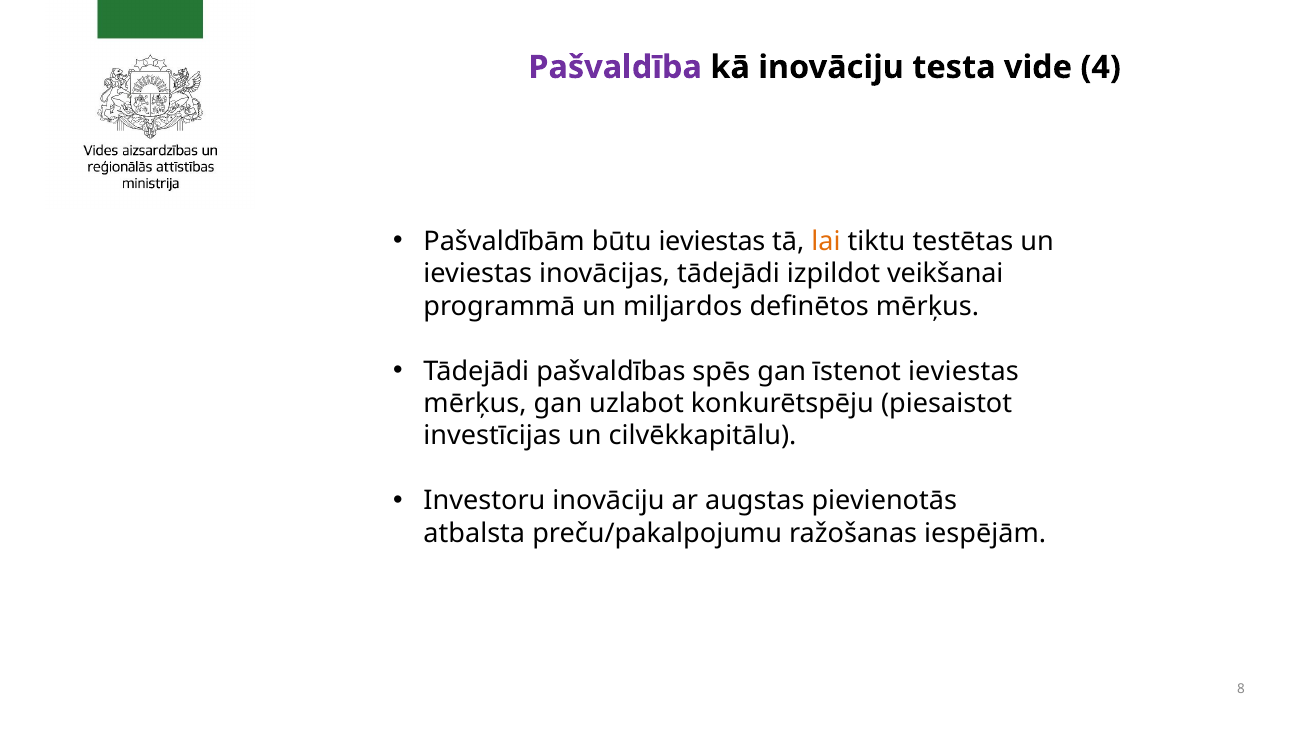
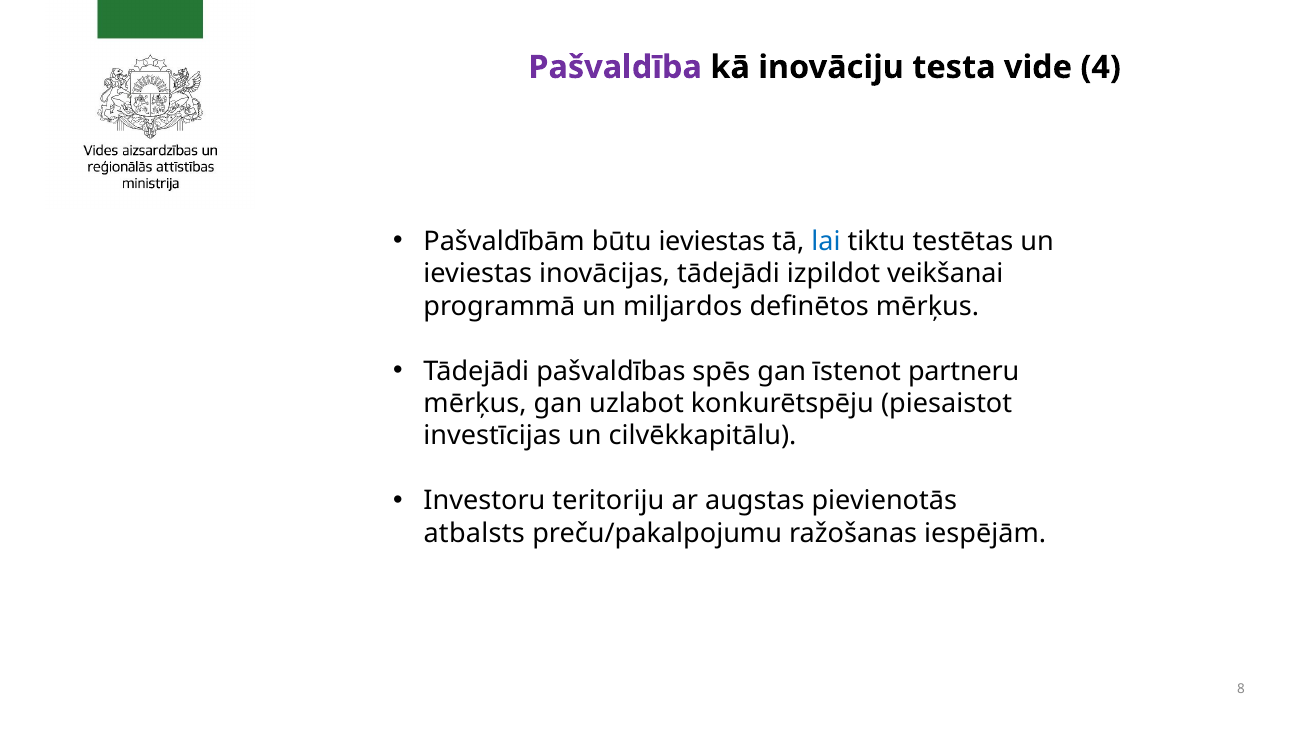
lai colour: orange -> blue (826, 241)
īstenot ieviestas: ieviestas -> partneru (964, 371)
Investoru inovāciju: inovāciju -> teritoriju (608, 501)
atbalsta: atbalsta -> atbalsts (474, 534)
